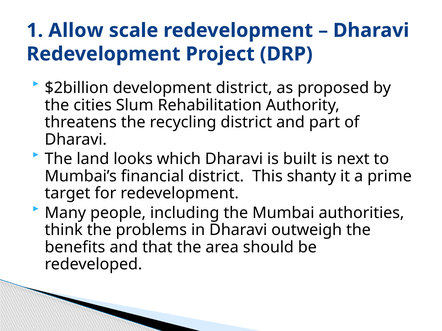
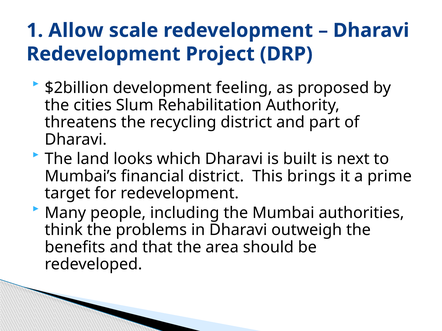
development district: district -> feeling (244, 88)
shanty: shanty -> brings (311, 176)
